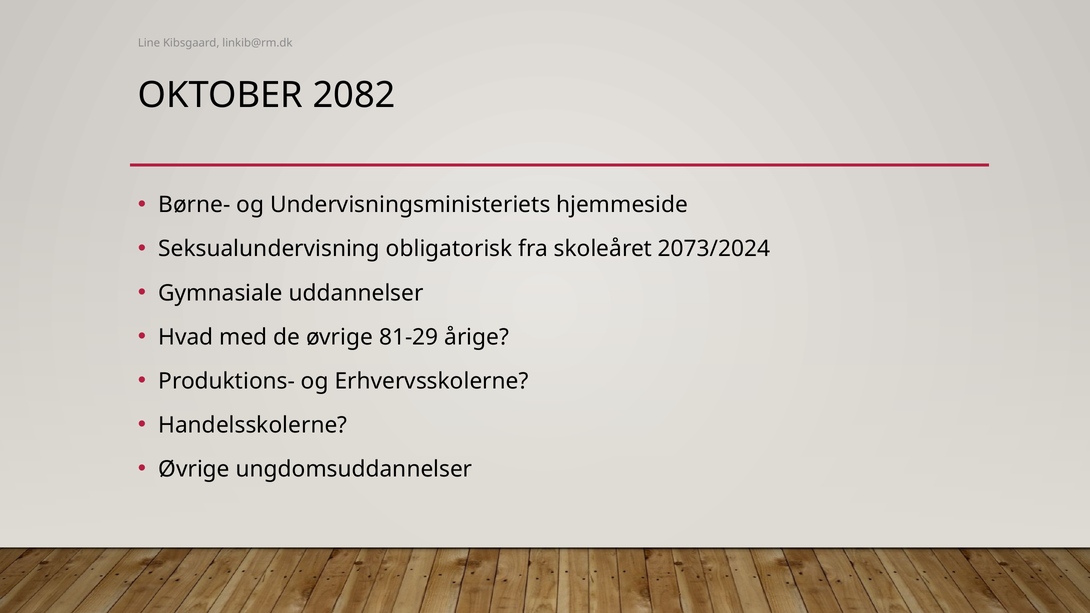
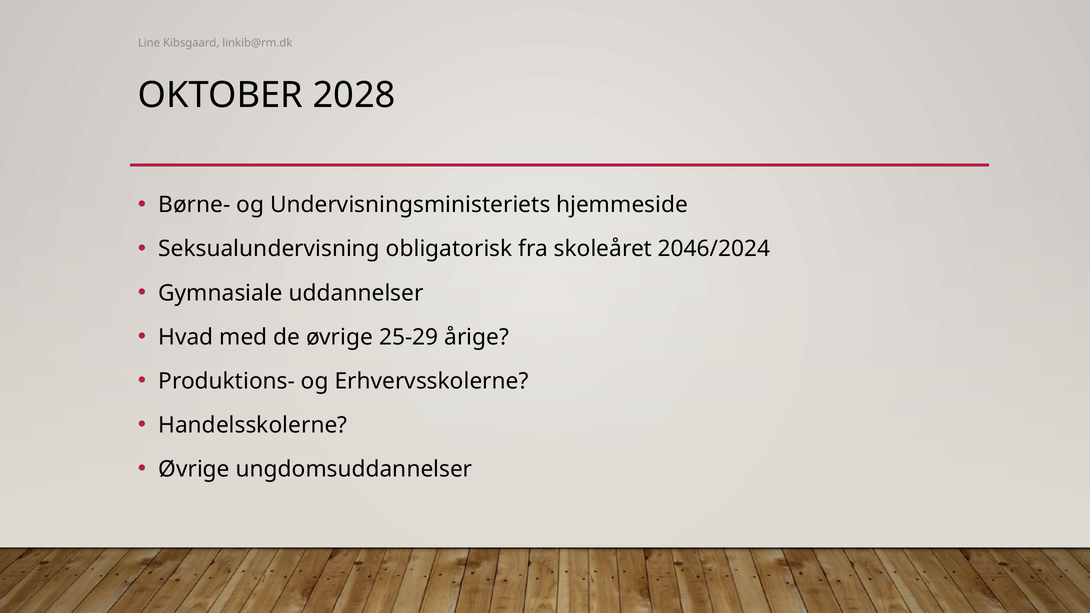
2082: 2082 -> 2028 (354, 95)
2073/2024: 2073/2024 -> 2046/2024 (714, 249)
81-29: 81-29 -> 25-29 (409, 337)
